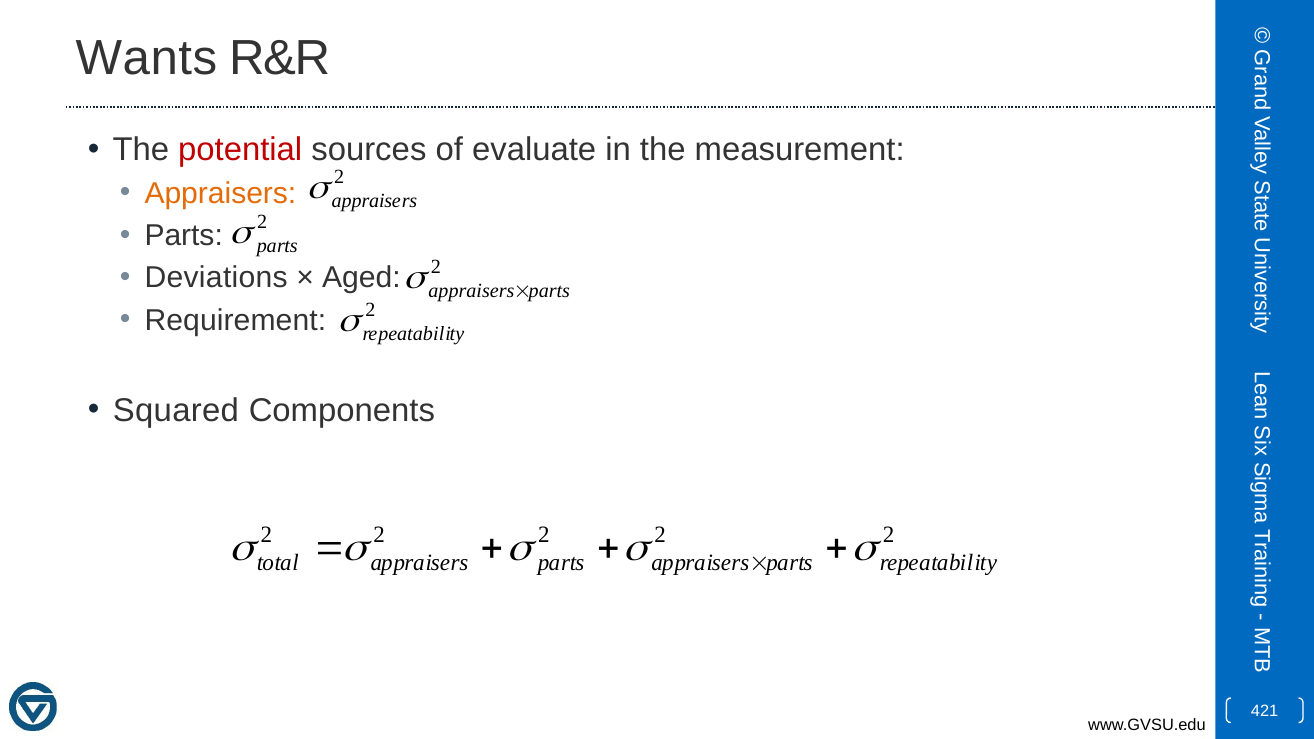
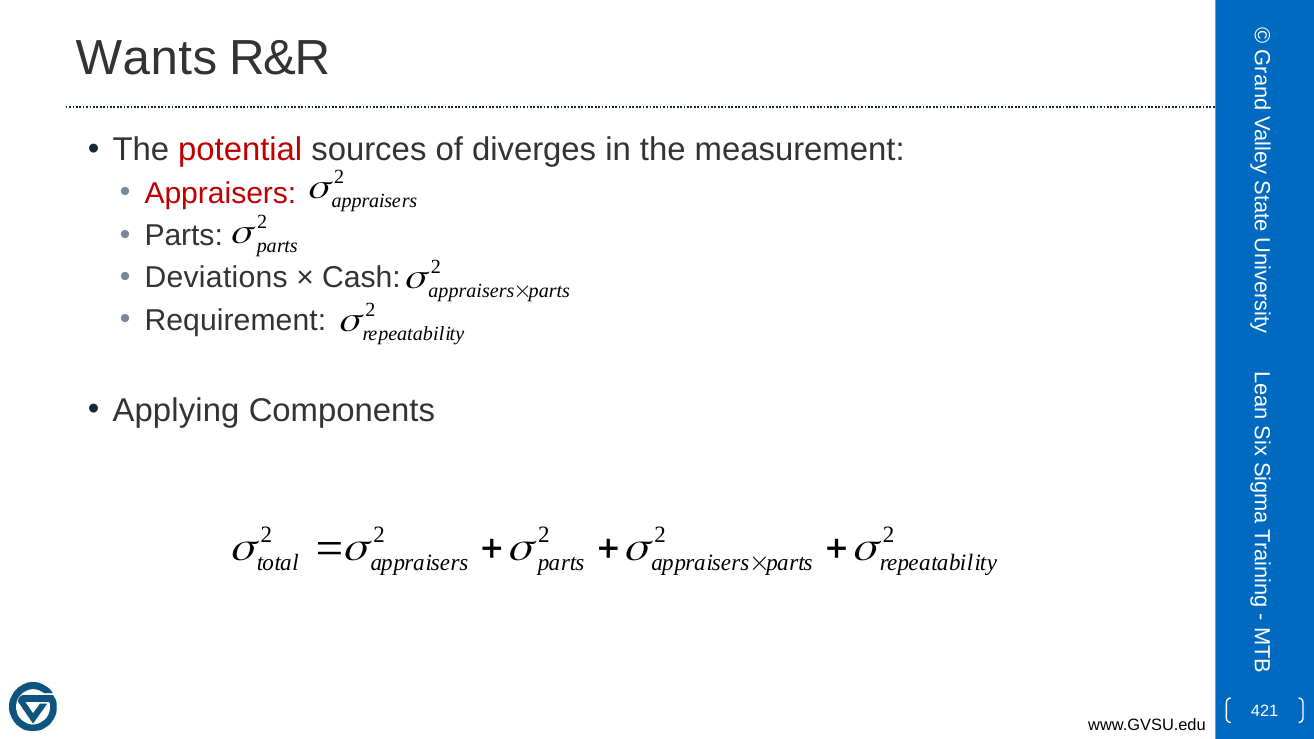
evaluate: evaluate -> diverges (534, 150)
Appraisers colour: orange -> red (220, 194)
Aged: Aged -> Cash (361, 278)
Squared: Squared -> Applying (176, 411)
